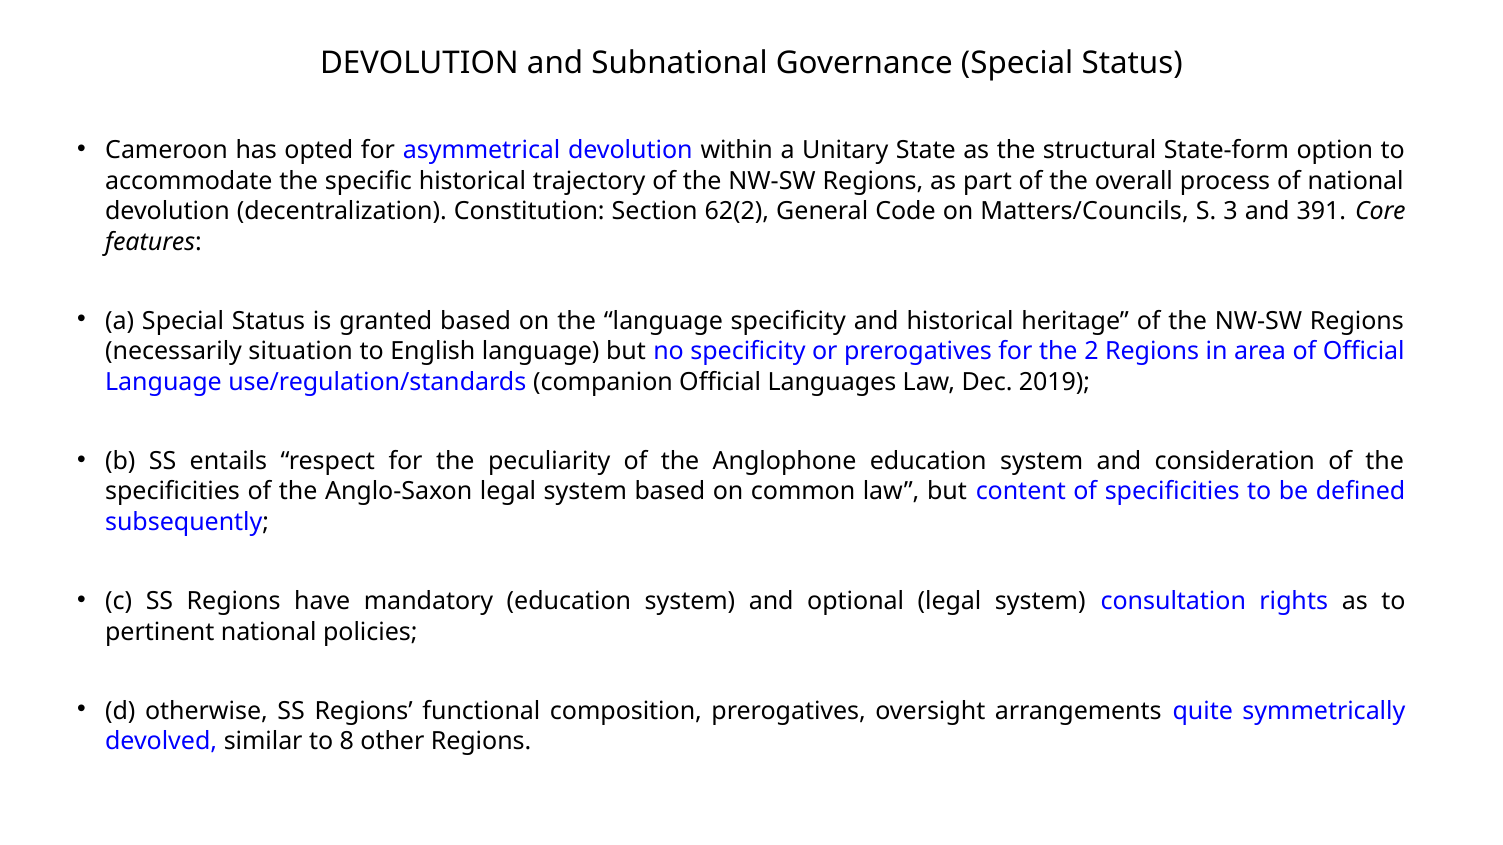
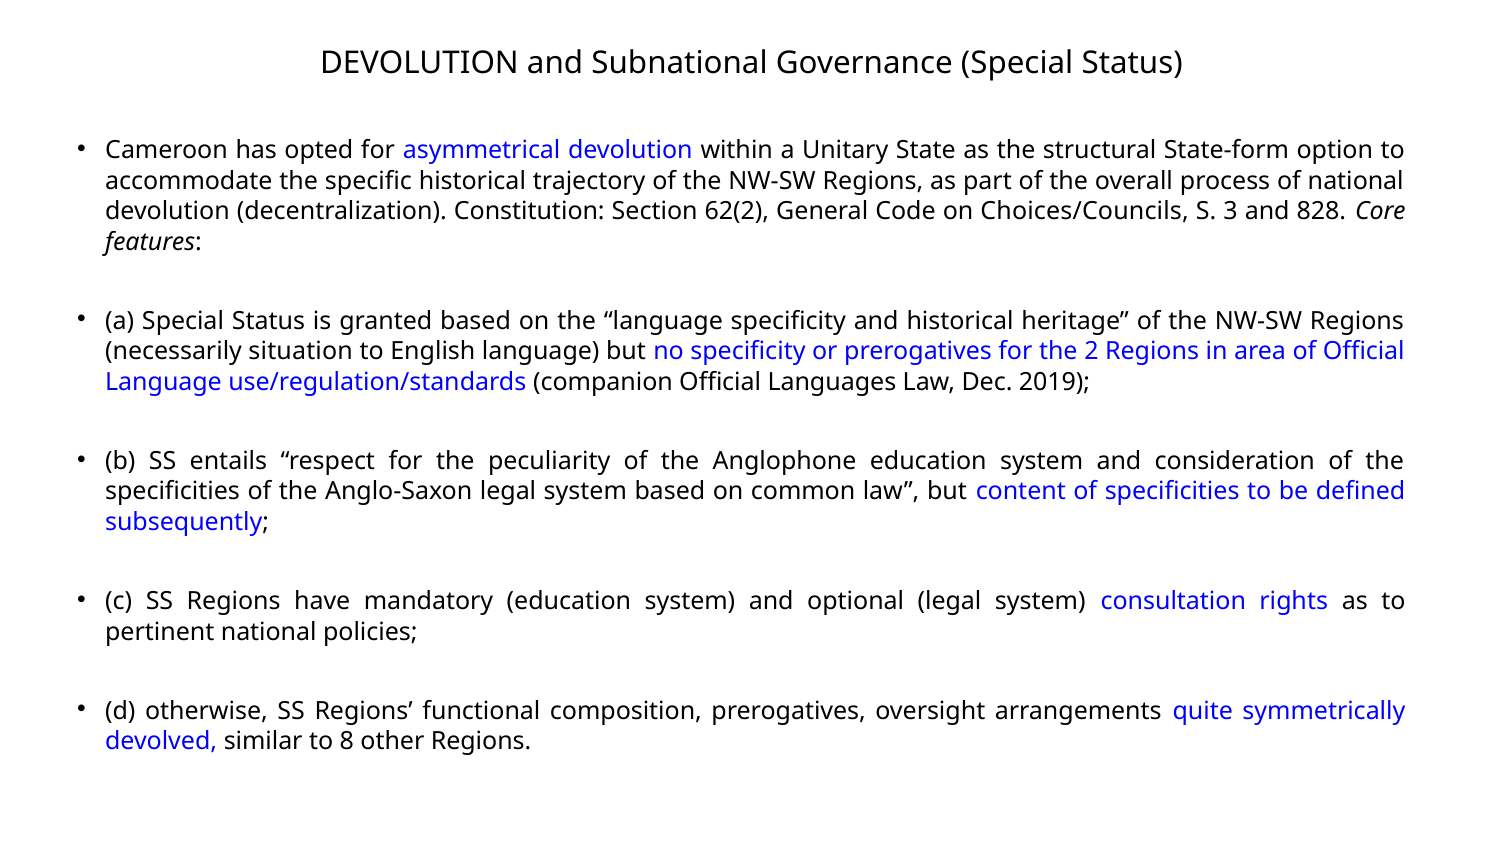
Matters/Councils: Matters/Councils -> Choices/Councils (1085, 211)
391: 391 -> 828 (1321, 211)
